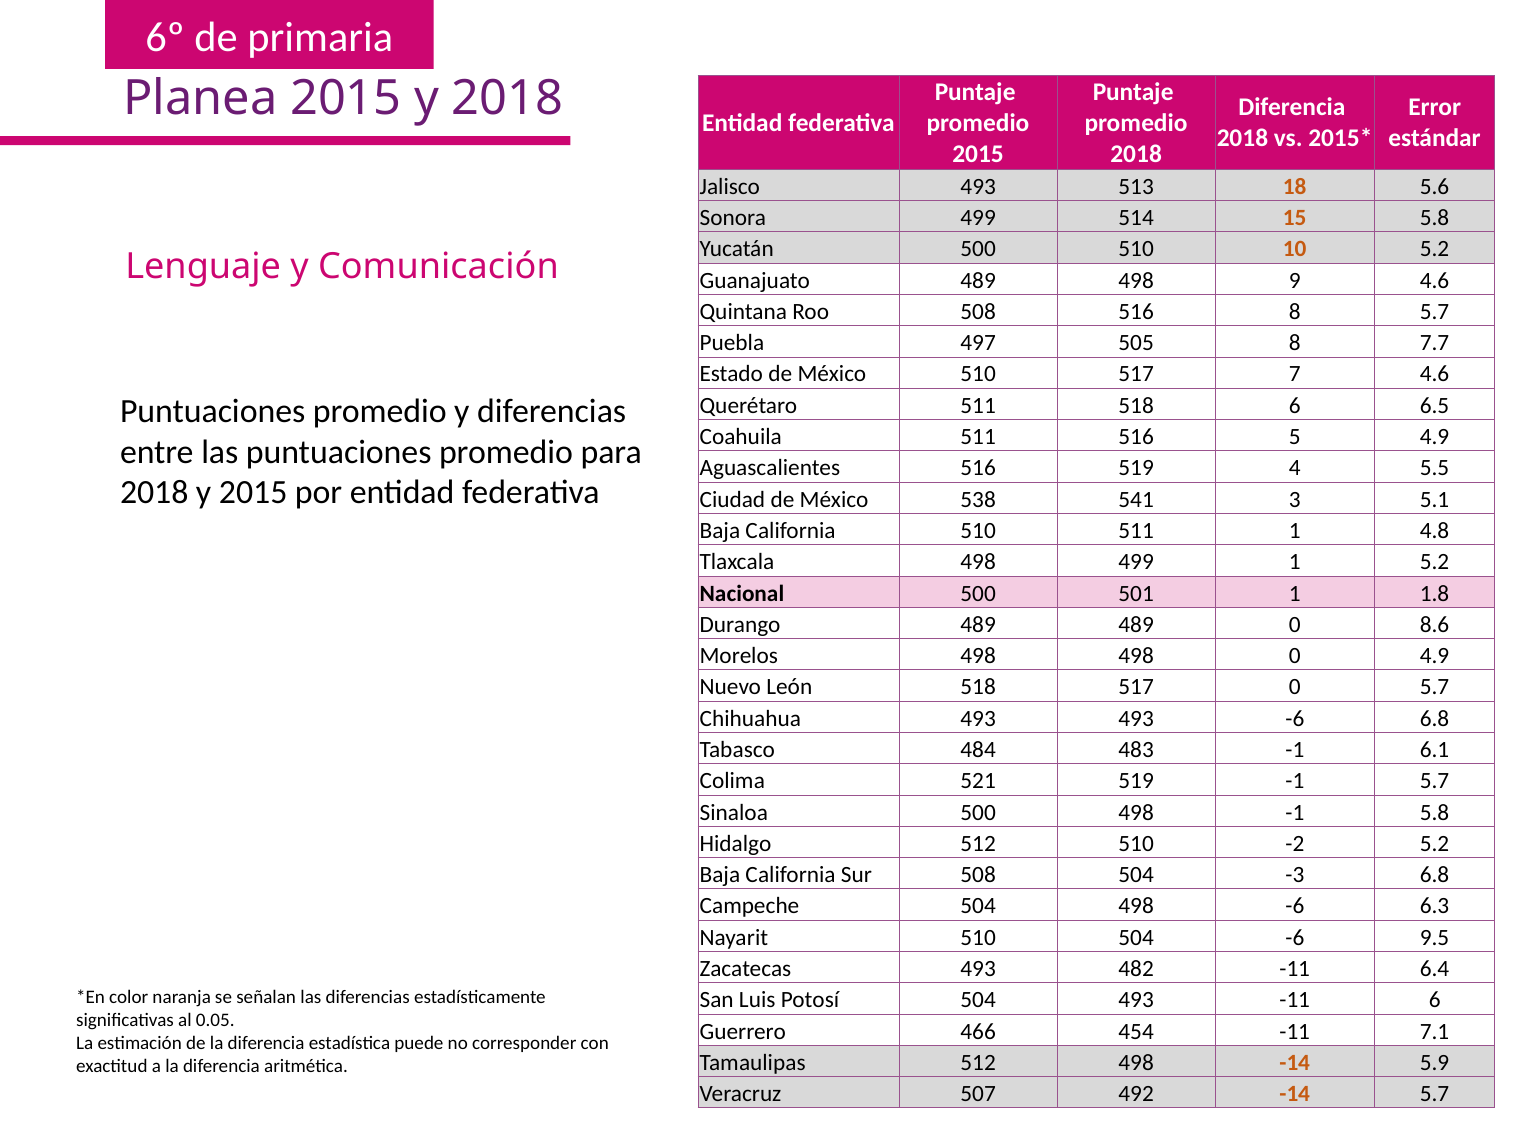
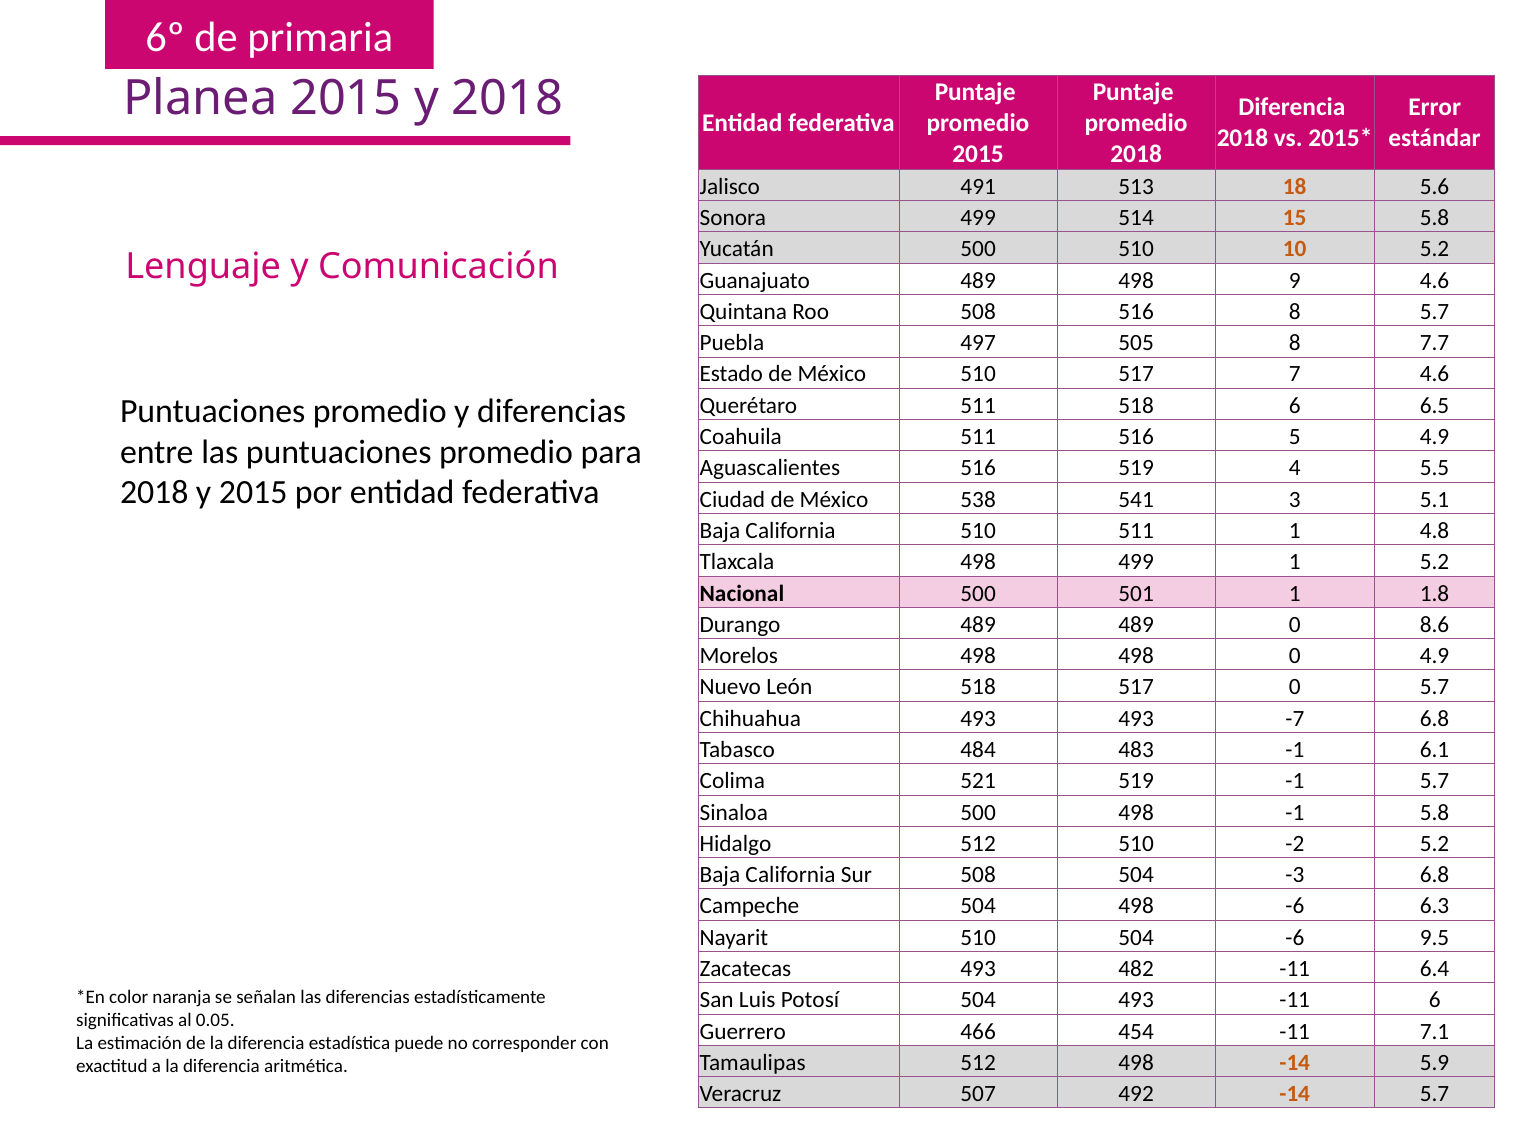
Jalisco 493: 493 -> 491 (978, 187)
493 -6: -6 -> -7 (1295, 718)
